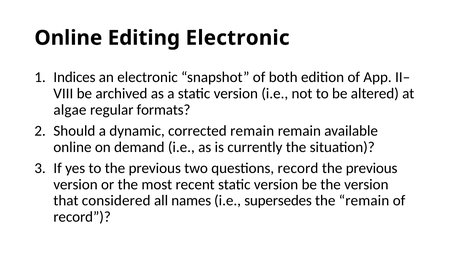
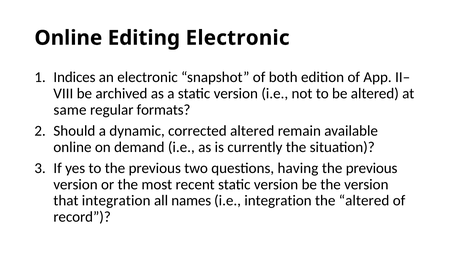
algae: algae -> same (70, 110)
corrected remain: remain -> altered (252, 131)
questions record: record -> having (298, 168)
that considered: considered -> integration (116, 200)
i.e supersedes: supersedes -> integration (278, 200)
the remain: remain -> altered (364, 200)
